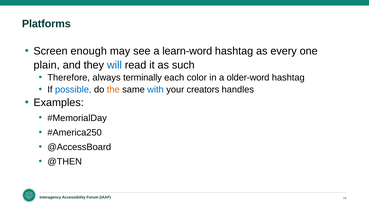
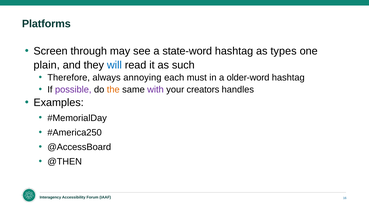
enough: enough -> through (89, 51)
learn-word: learn-word -> state-word (187, 51)
every: every -> types (284, 51)
terminally: terminally -> annoying (142, 78)
color: color -> must (197, 78)
possible colour: blue -> purple (73, 89)
with colour: blue -> purple (156, 89)
